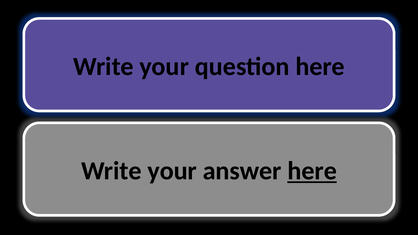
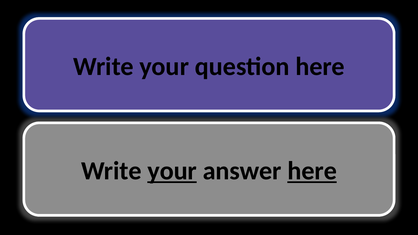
your underline: none -> present (172, 171)
